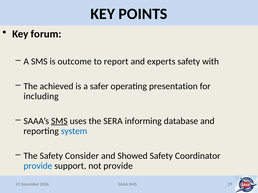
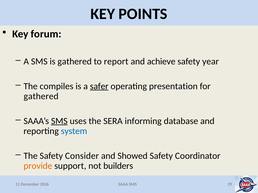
is outcome: outcome -> gathered (75, 62)
experts: experts -> achieve (161, 62)
with: with -> year (211, 62)
achieved: achieved -> compiles (57, 86)
safer underline: none -> present (99, 86)
including: including -> gathered (41, 96)
provide colour: blue -> orange (38, 166)
not provide: provide -> builders (118, 166)
